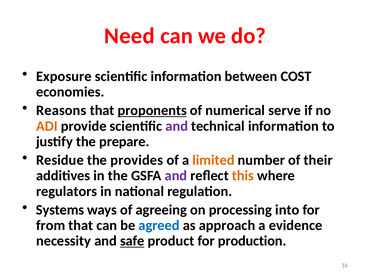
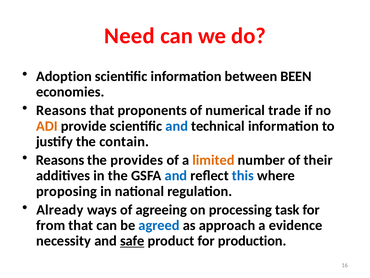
Exposure: Exposure -> Adoption (64, 76)
COST: COST -> BEEN (296, 76)
proponents underline: present -> none (152, 110)
serve: serve -> trade (285, 110)
and colour: purple -> blue (177, 126)
prepare: prepare -> contain (124, 141)
Residue: Residue -> Reasons (60, 160)
and colour: purple -> blue (176, 175)
this colour: orange -> blue (243, 175)
regulators: regulators -> proposing (67, 191)
Systems: Systems -> Already (60, 209)
into: into -> task (287, 209)
